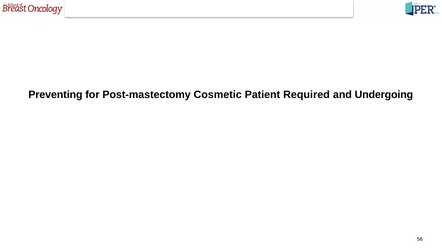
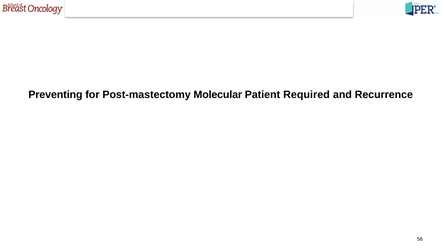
Cosmetic: Cosmetic -> Molecular (218, 95)
Undergoing: Undergoing -> Recurrence (384, 95)
